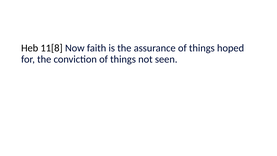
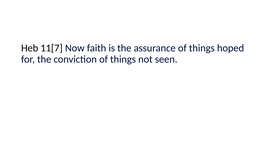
11[8: 11[8 -> 11[7 (52, 48)
